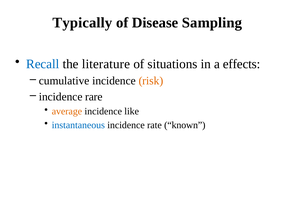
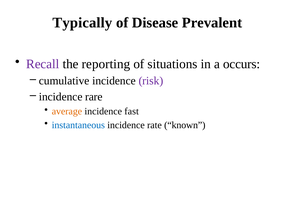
Sampling: Sampling -> Prevalent (212, 23)
Recall colour: blue -> purple (43, 64)
literature: literature -> reporting (106, 64)
effects: effects -> occurs (242, 64)
risk colour: orange -> purple (151, 81)
like: like -> fast (132, 111)
